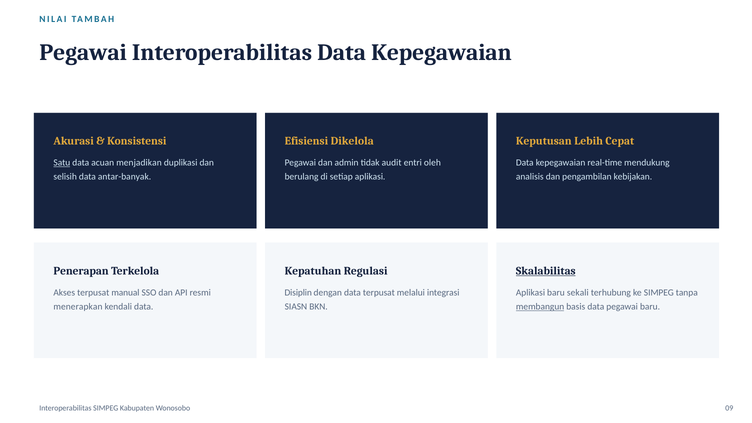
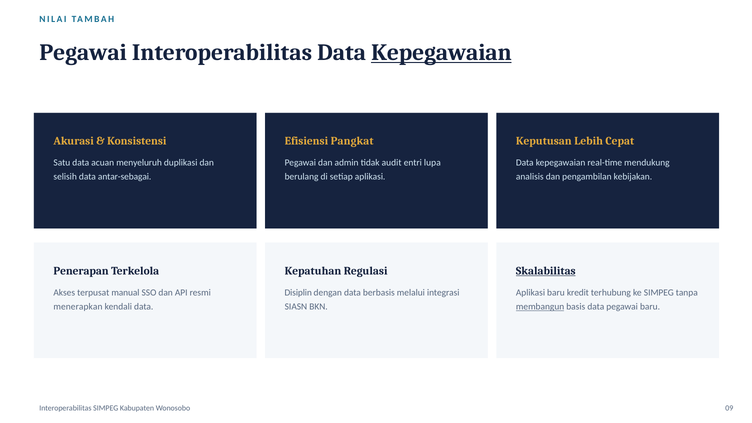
Kepegawaian underline: none -> present (441, 52)
Dikelola: Dikelola -> Pangkat (352, 141)
Satu underline: present -> none (62, 163)
menjadikan: menjadikan -> menyeluruh (139, 163)
oleh: oleh -> lupa (432, 163)
antar-banyak: antar-banyak -> antar-sebagai (125, 177)
data terpusat: terpusat -> berbasis (379, 292)
sekali: sekali -> kredit (578, 292)
